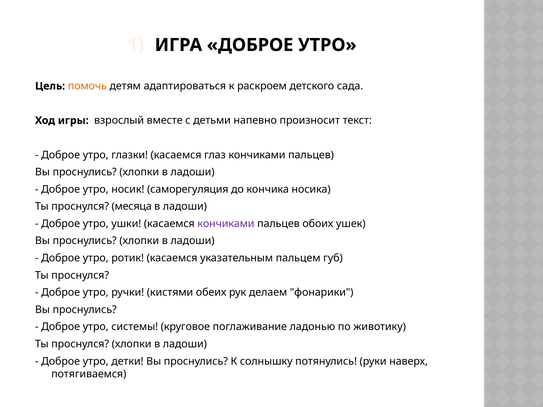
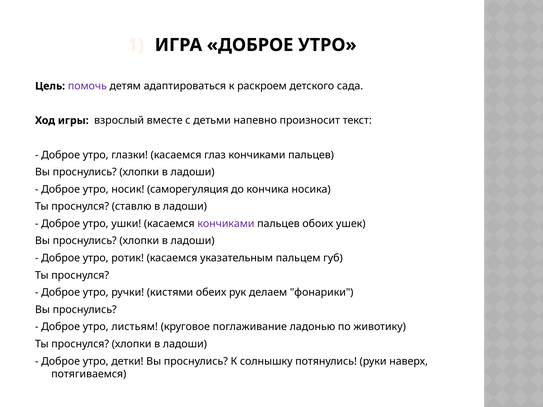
помочь colour: orange -> purple (87, 86)
месяца: месяца -> ставлю (132, 207)
системы: системы -> листьям (135, 327)
